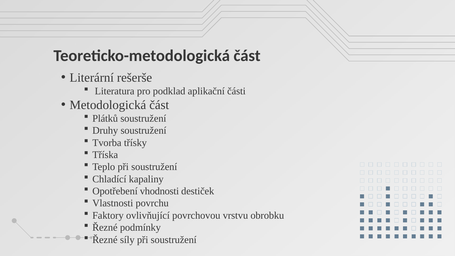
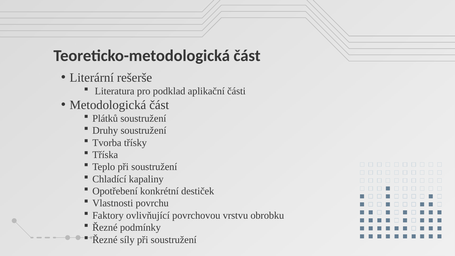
vhodnosti: vhodnosti -> konkrétní (159, 191)
